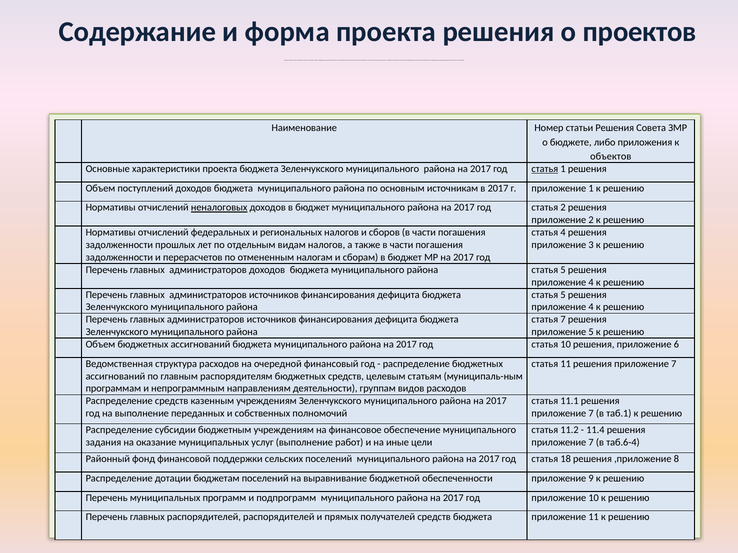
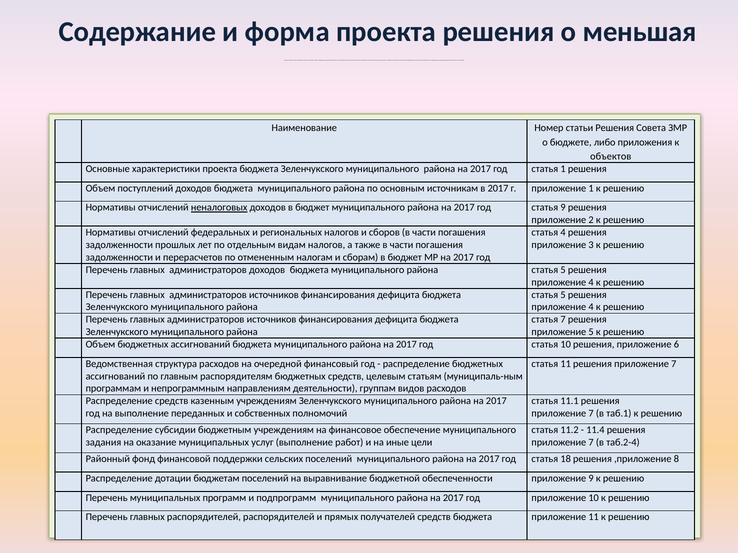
о проектов: проектов -> меньшая (640, 32)
статья underline: present -> none (545, 169)
статья 2: 2 -> 9 (563, 208)
таб.6-4: таб.6-4 -> таб.2-4 (623, 443)
